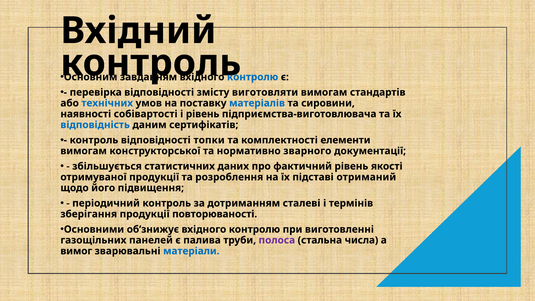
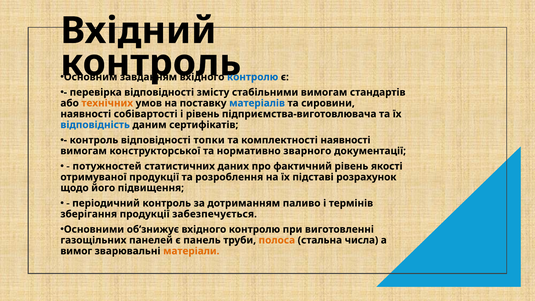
виготовляти: виготовляти -> стабільними (265, 92)
технічних colour: blue -> orange (107, 103)
комплектності елементи: елементи -> наявності (345, 140)
збільшується: збільшується -> потужностей (107, 166)
отриманий: отриманий -> розрахунок (366, 177)
сталеві: сталеві -> паливо (302, 203)
повторюваності: повторюваності -> забезпечується (215, 214)
палива: палива -> панель (202, 240)
полоса colour: purple -> orange (277, 240)
матеріали colour: blue -> orange (191, 251)
